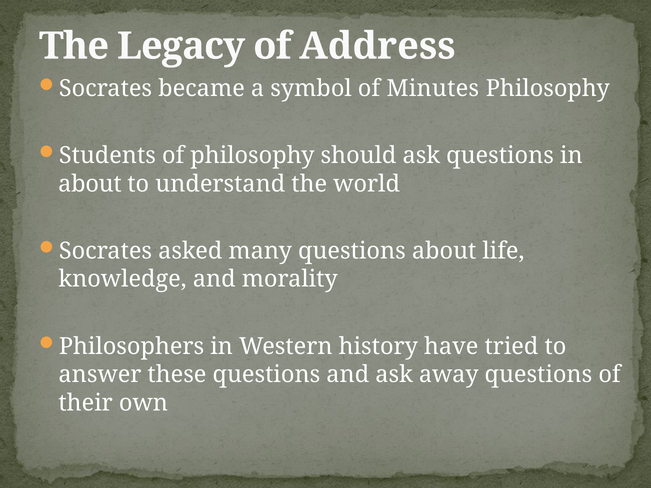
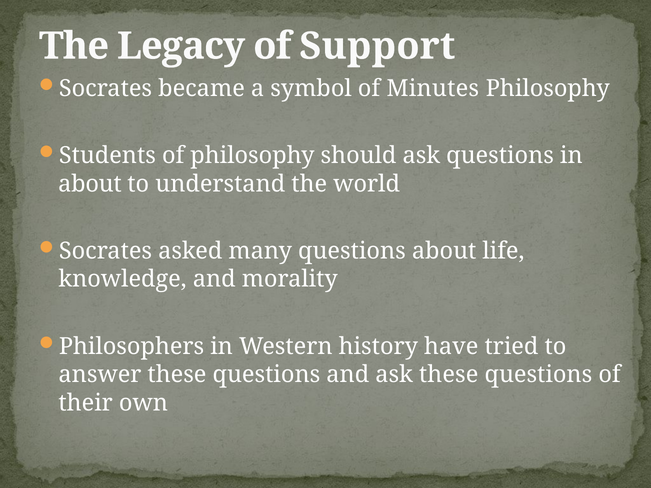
Address: Address -> Support (377, 46)
ask away: away -> these (449, 375)
